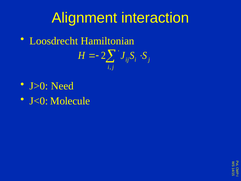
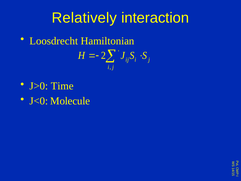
Alignment: Alignment -> Relatively (84, 18)
Need: Need -> Time (62, 86)
